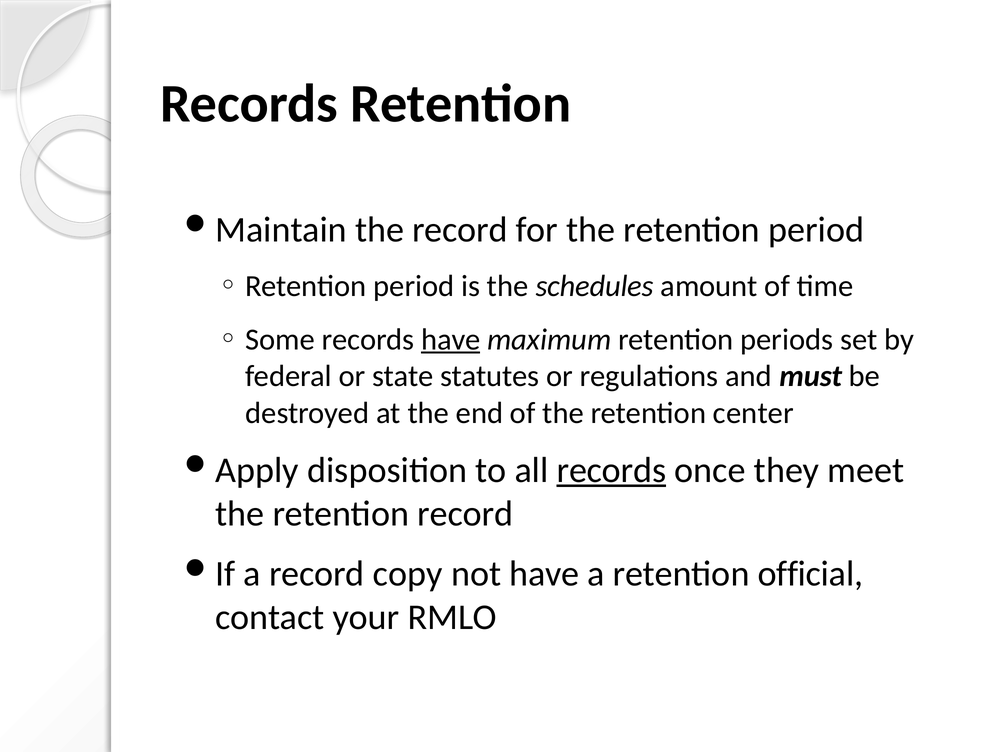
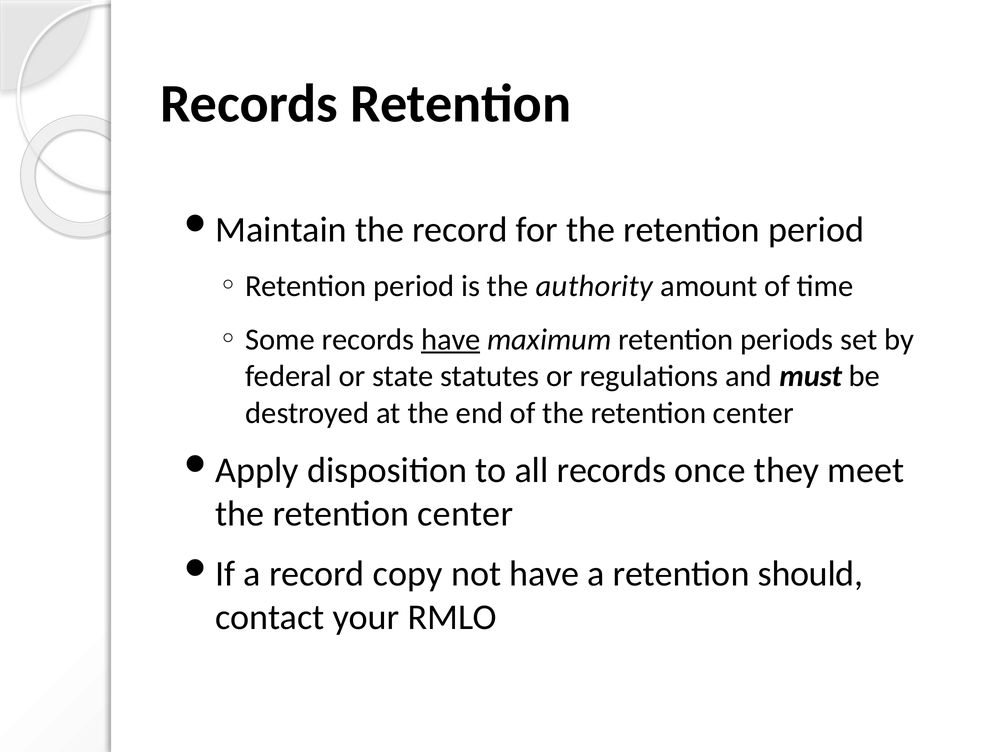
schedules: schedules -> authority (594, 286)
records underline: present -> none (611, 470)
record: record -> center (465, 513)
official: official -> should (810, 573)
